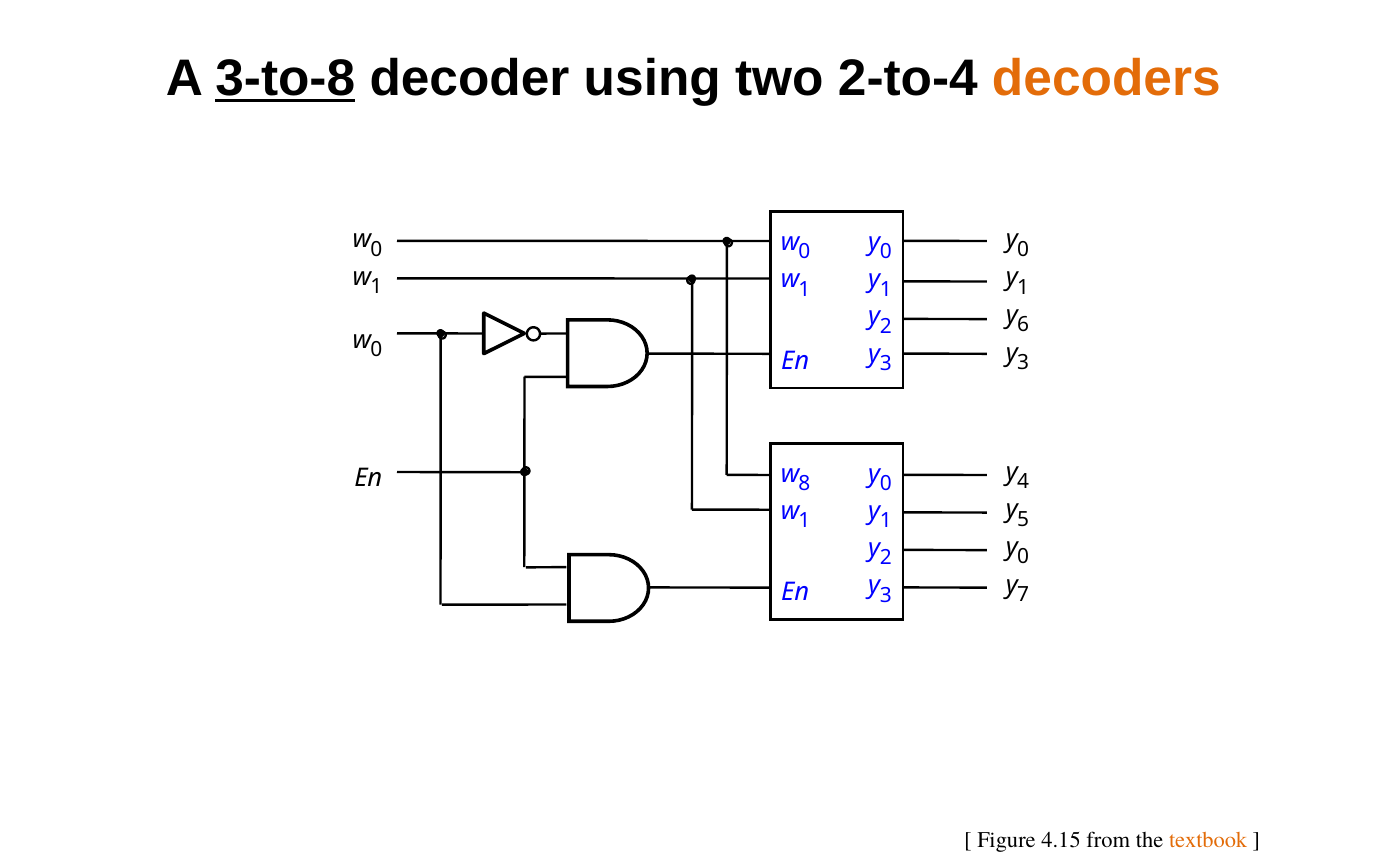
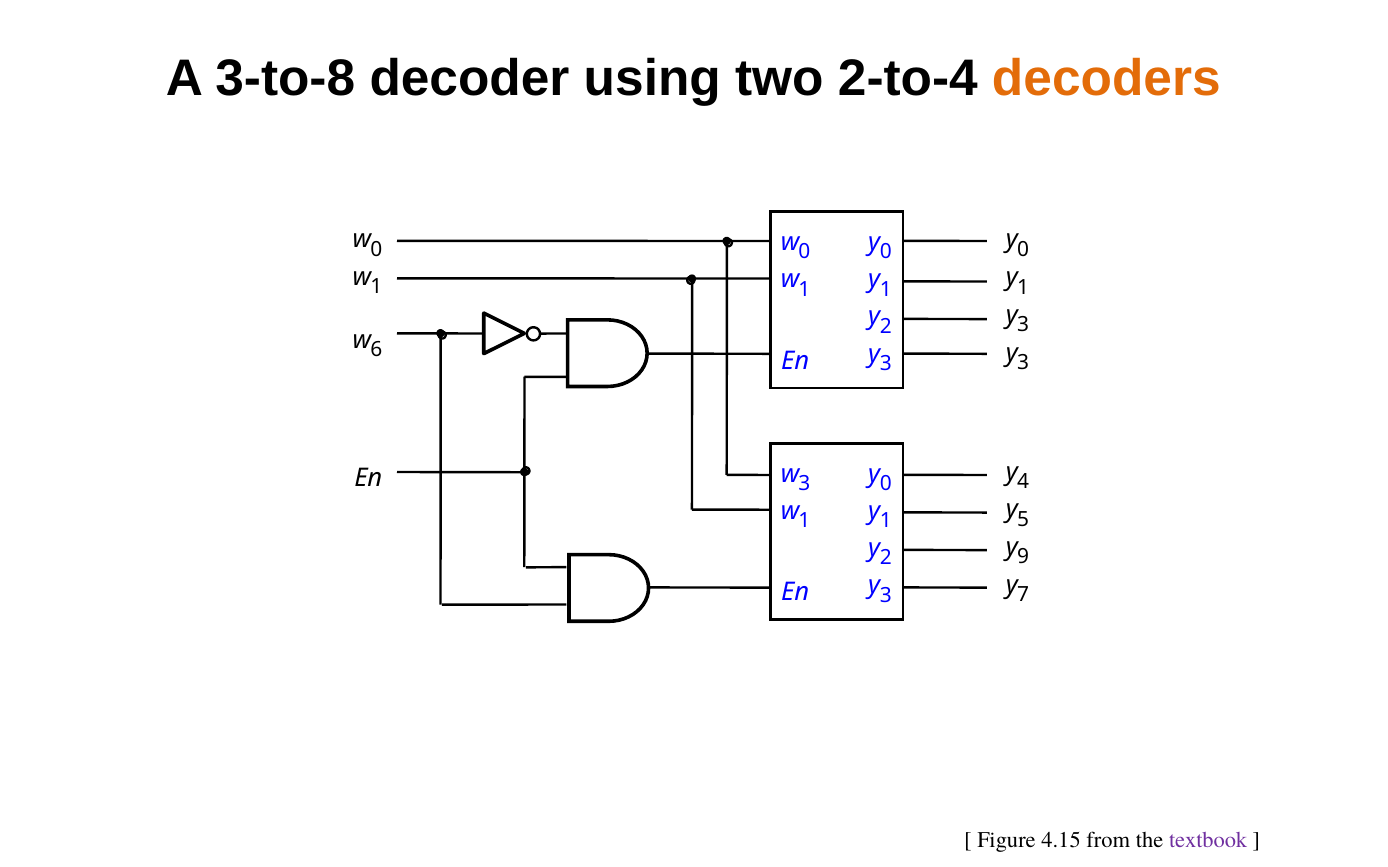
3-to-8 underline: present -> none (285, 79)
6: 6 -> 3 (1023, 325)
0: 0 -> 6 (376, 350)
w 8: 8 -> 3 (804, 484)
0: 0 -> 9 (1023, 557)
textbook colour: orange -> purple (1208, 840)
